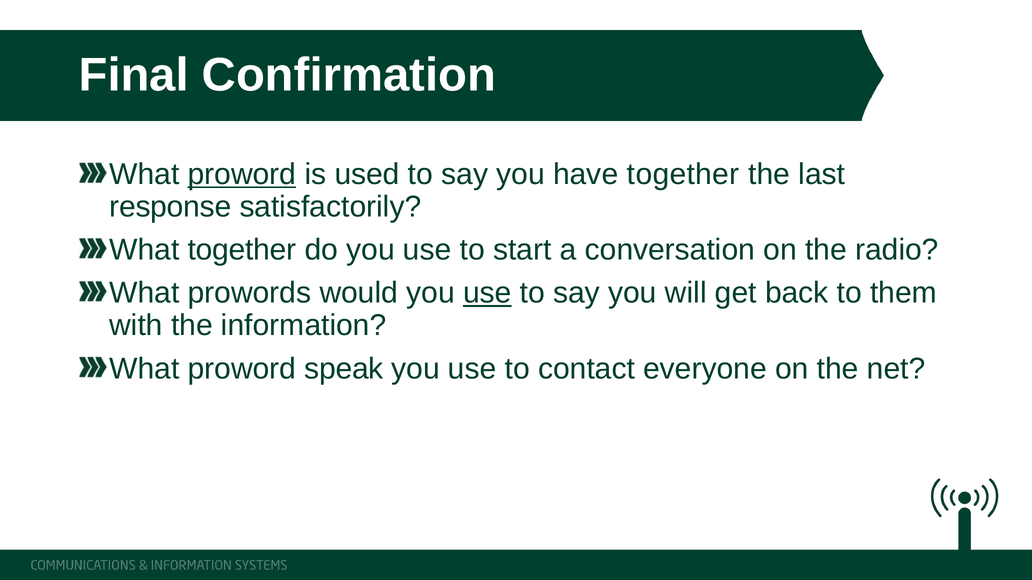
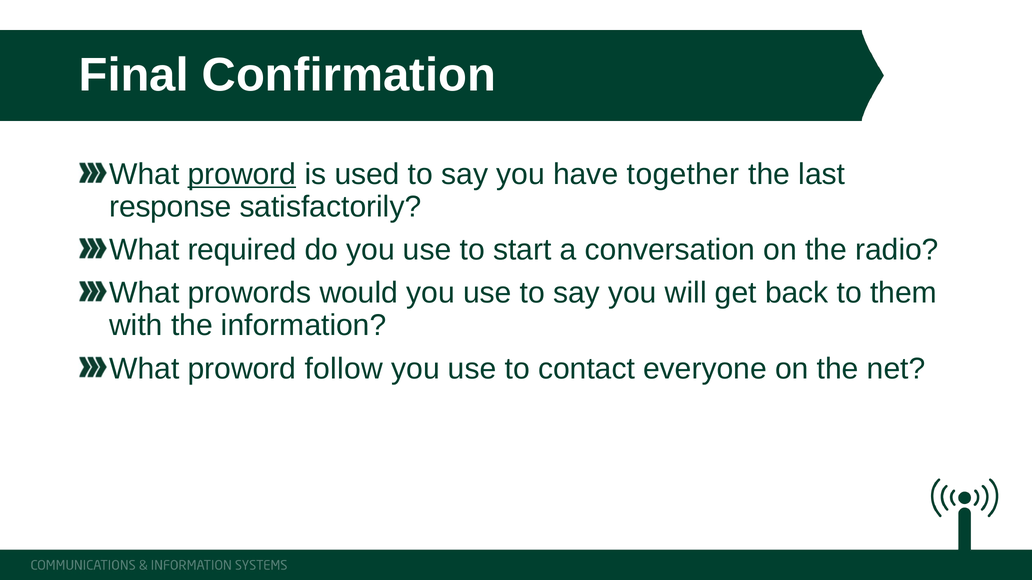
What together: together -> required (242, 250)
use underline: present -> none (487, 293)
speak: speak -> follow (344, 369)
